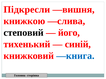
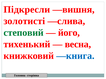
книжкою: книжкою -> золотисті (24, 21)
степовий colour: black -> green (24, 33)
синій: синій -> весна (78, 44)
